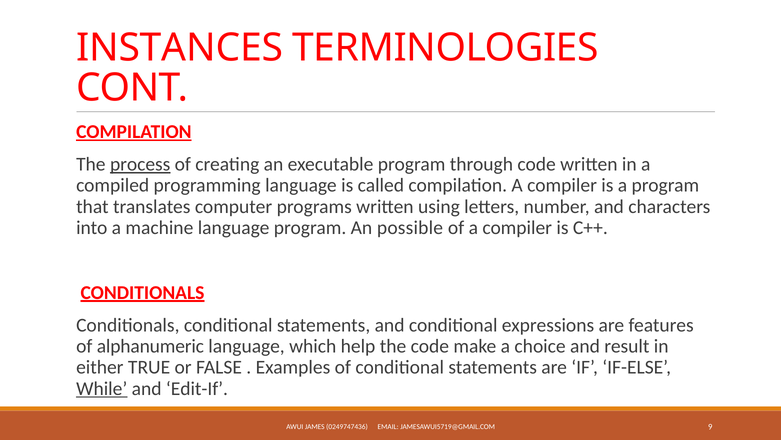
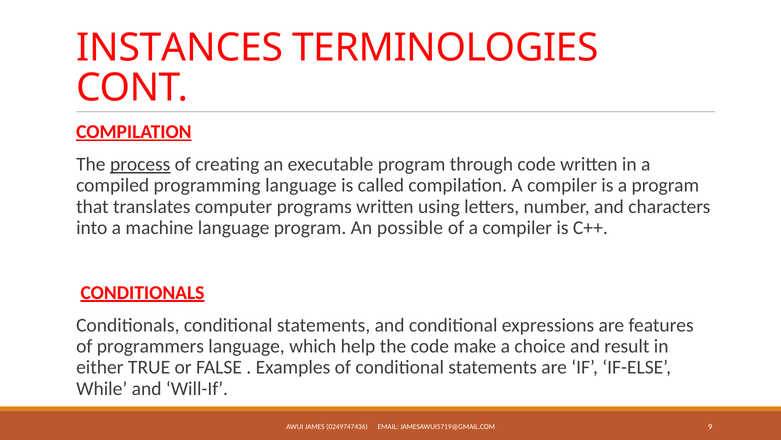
alphanumeric: alphanumeric -> programmers (150, 346)
While underline: present -> none (102, 388)
Edit-If: Edit-If -> Will-If (197, 388)
